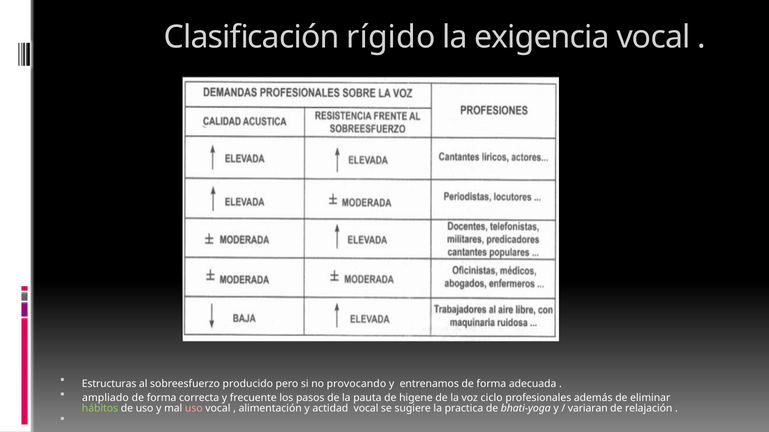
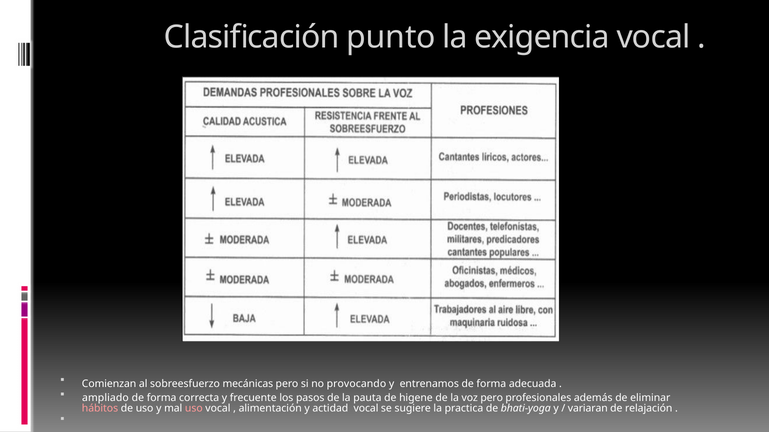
rígido: rígido -> punto (391, 37)
Estructuras: Estructuras -> Comienzan (109, 384)
producido: producido -> mecánicas (248, 384)
voz ciclo: ciclo -> pero (492, 399)
hábitos colour: light green -> pink (100, 409)
